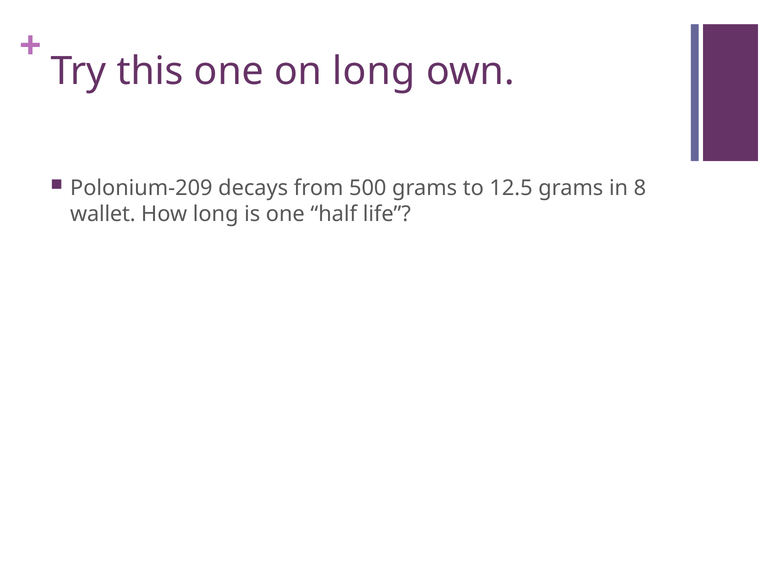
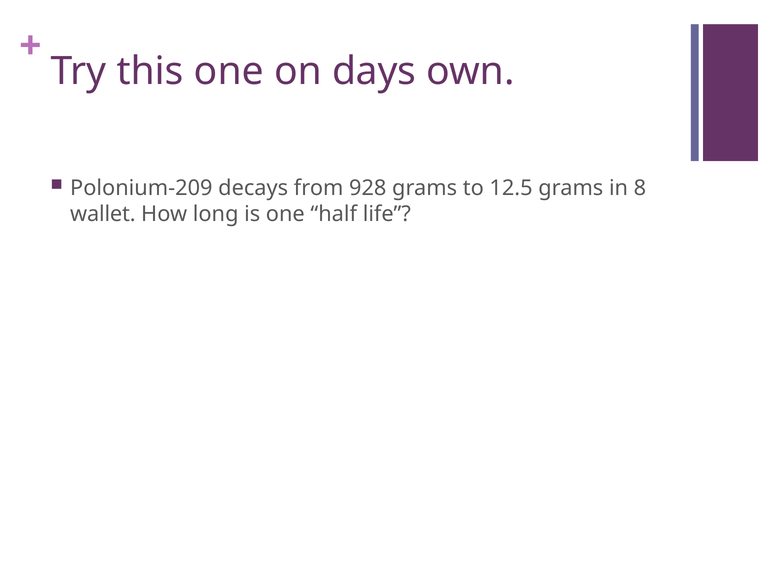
on long: long -> days (374, 72)
500: 500 -> 928 (368, 188)
